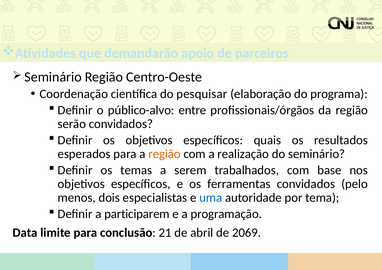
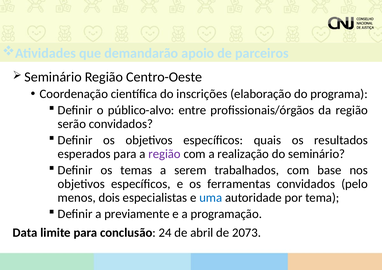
pesquisar: pesquisar -> inscrições (202, 94)
região colour: orange -> purple (165, 154)
participarem: participarem -> previamente (137, 214)
21: 21 -> 24 (165, 233)
2069: 2069 -> 2073 (247, 233)
